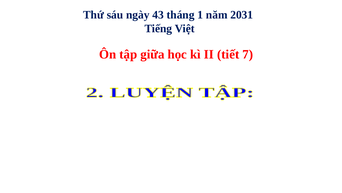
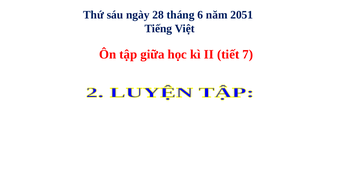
43: 43 -> 28 (158, 15)
1: 1 -> 6 (200, 15)
2031: 2031 -> 2051 (242, 15)
